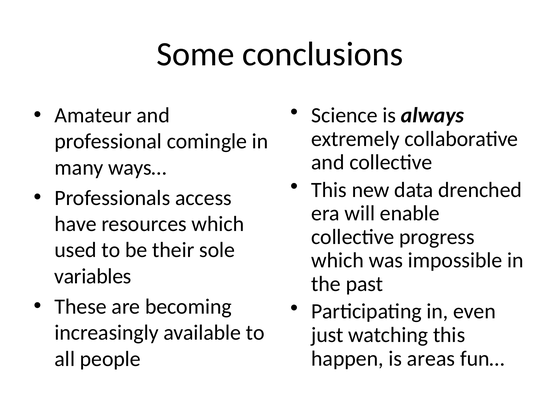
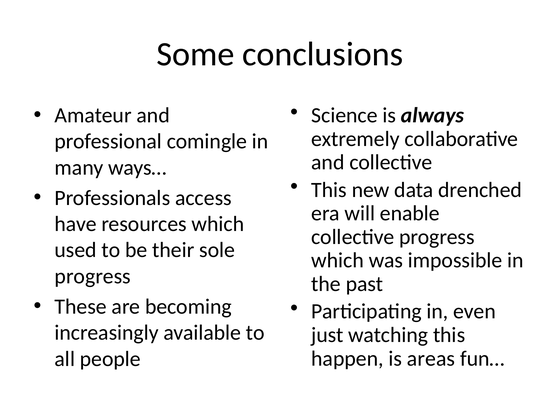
variables: variables -> progress (93, 276)
